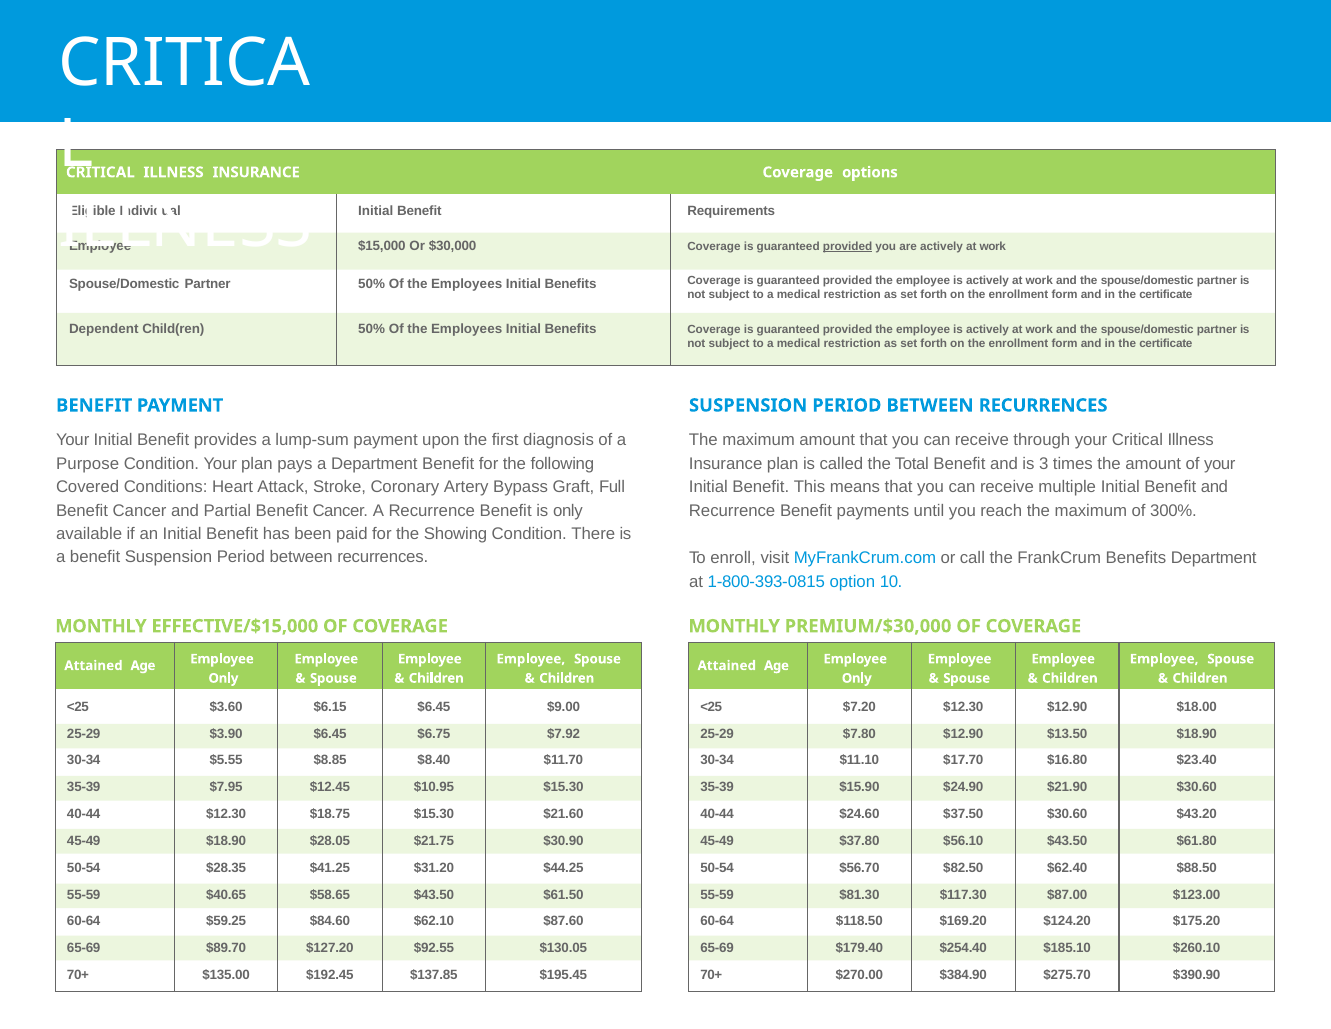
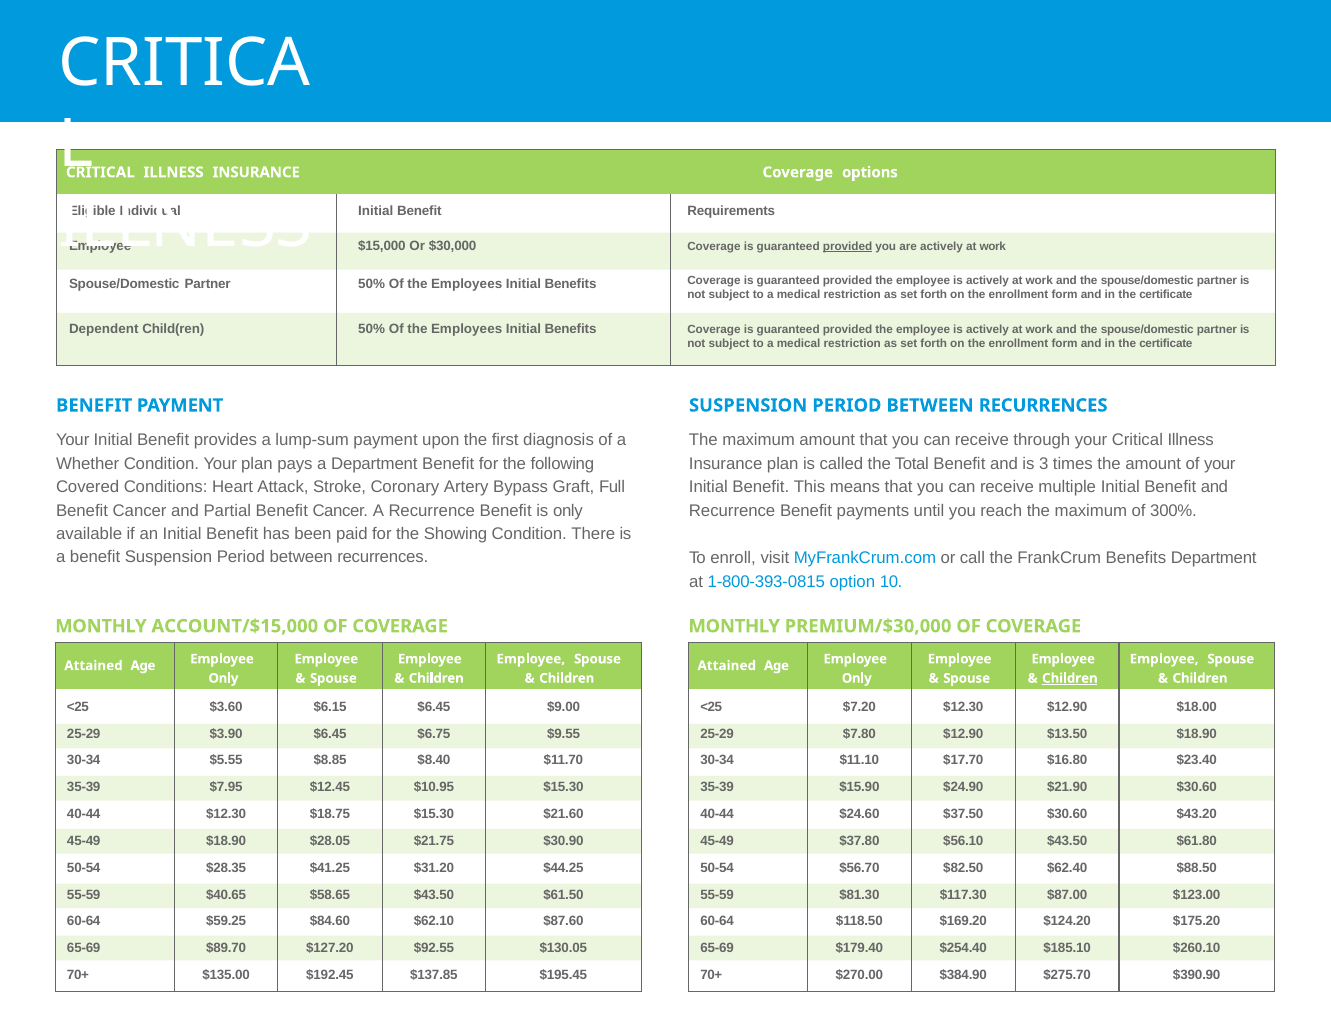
Purpose: Purpose -> Whether (88, 464)
EFFECTIVE/$15,000: EFFECTIVE/$15,000 -> ACCOUNT/$15,000 (235, 626)
Children underline: none -> present (1070, 678)
$7.92: $7.92 -> $9.55 (564, 733)
